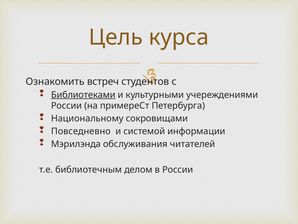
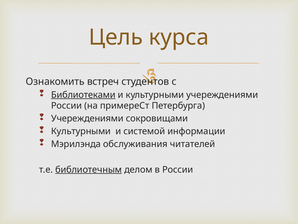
Национальному: Национальному -> Учереждениями (87, 118)
Повседневно: Повседневно -> Культурными (81, 131)
библиотечным underline: none -> present (89, 169)
